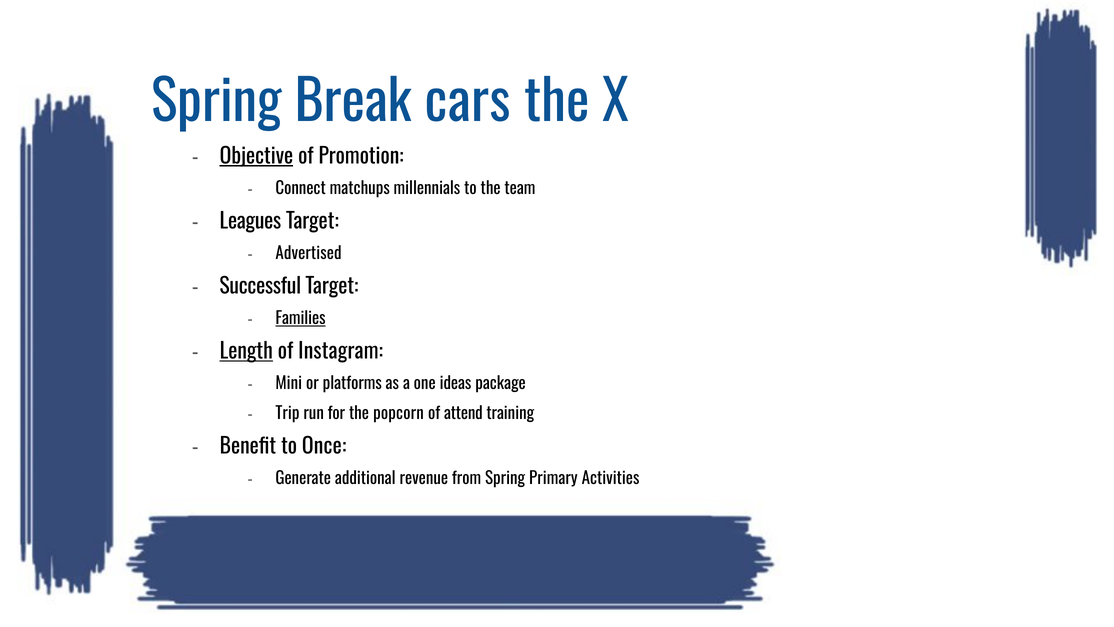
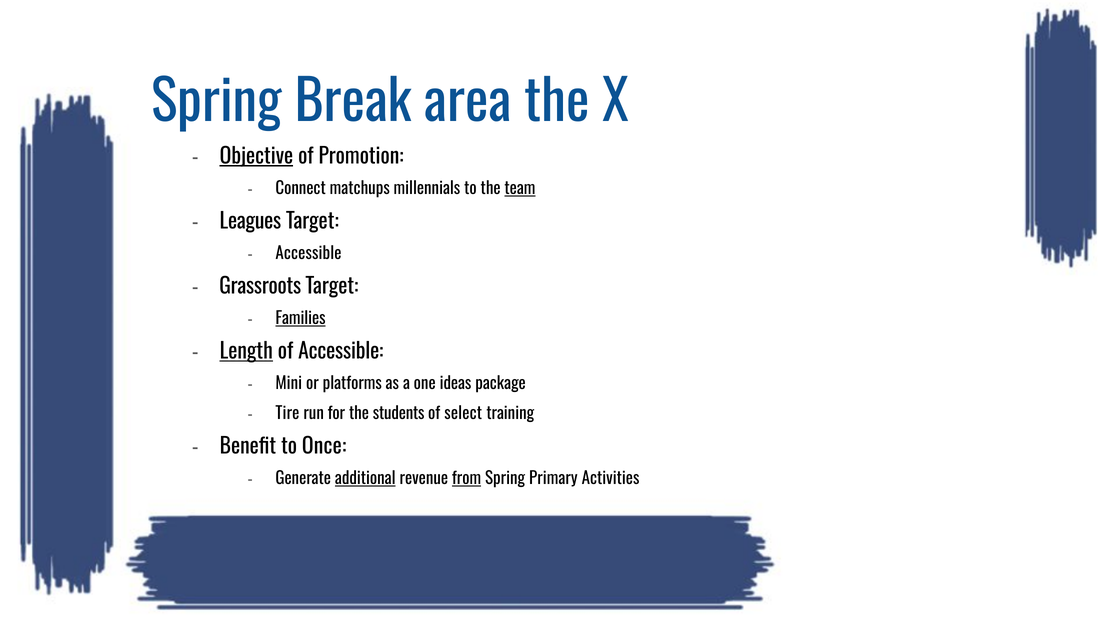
cars: cars -> area (468, 103)
team underline: none -> present (520, 188)
Advertised: Advertised -> Accessible (308, 253)
Successful: Successful -> Grassroots (260, 286)
of Instagram: Instagram -> Accessible (341, 351)
Trip: Trip -> Tire (287, 413)
popcorn: popcorn -> students (399, 413)
attend: attend -> select (463, 413)
additional underline: none -> present (365, 478)
from underline: none -> present (466, 478)
